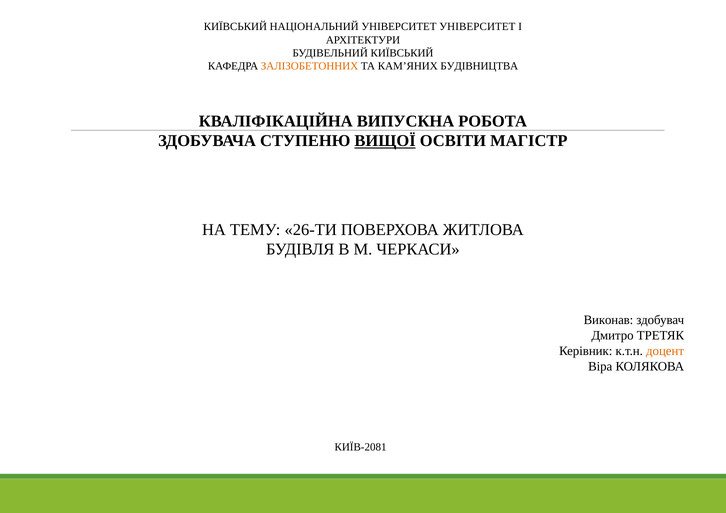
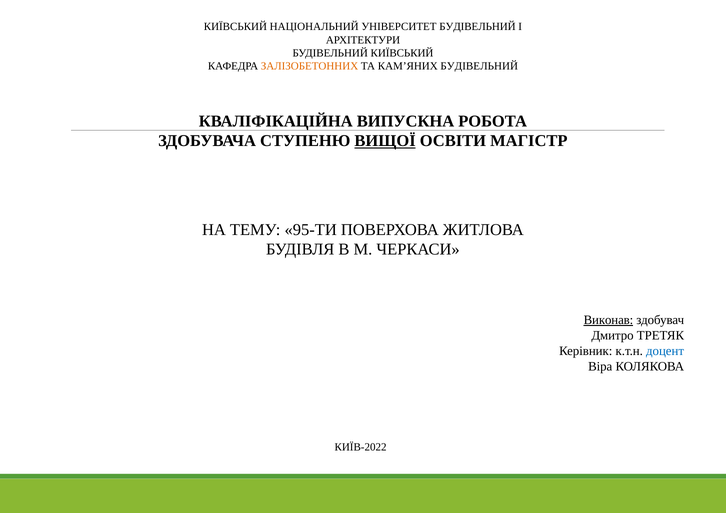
УНІВЕРСИТЕТ УНІВЕРСИТЕТ: УНІВЕРСИТЕТ -> БУДІВЕЛЬНИЙ (477, 27)
КАМ’ЯНИХ БУДІВНИЦТВА: БУДІВНИЦТВА -> БУДІВЕЛЬНИЙ (479, 66)
26-ТИ: 26-ТИ -> 95-ТИ (311, 230)
Виконав underline: none -> present (608, 320)
доцент colour: orange -> blue (665, 351)
КИЇВ-2081: КИЇВ-2081 -> КИЇВ-2022 (361, 447)
